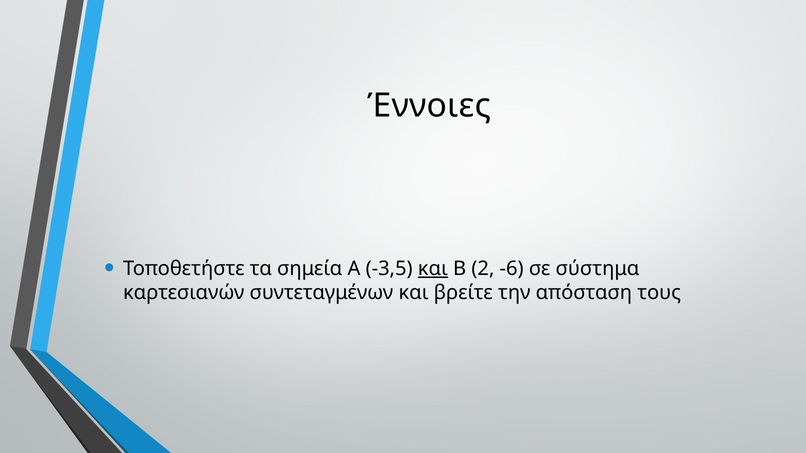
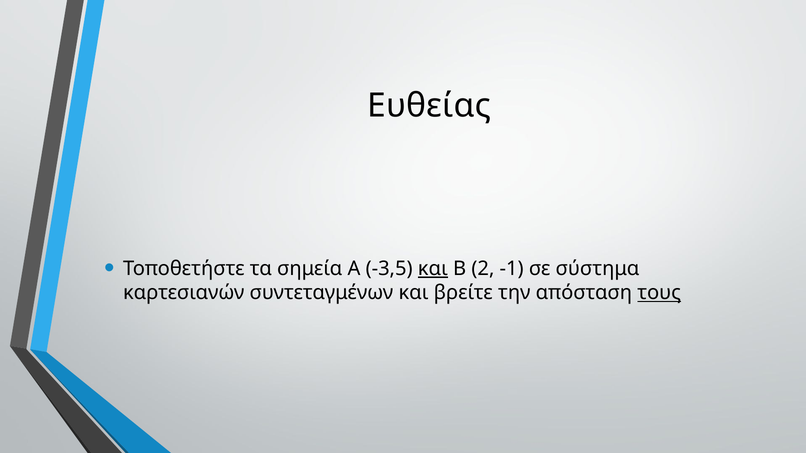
Έννοιες: Έννοιες -> Ευθείας (429, 106)
-6: -6 -> -1 (512, 269)
τους underline: none -> present (659, 293)
